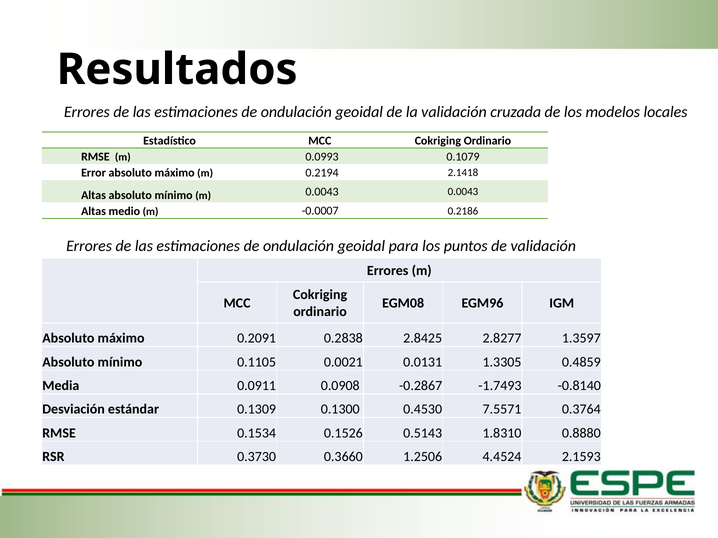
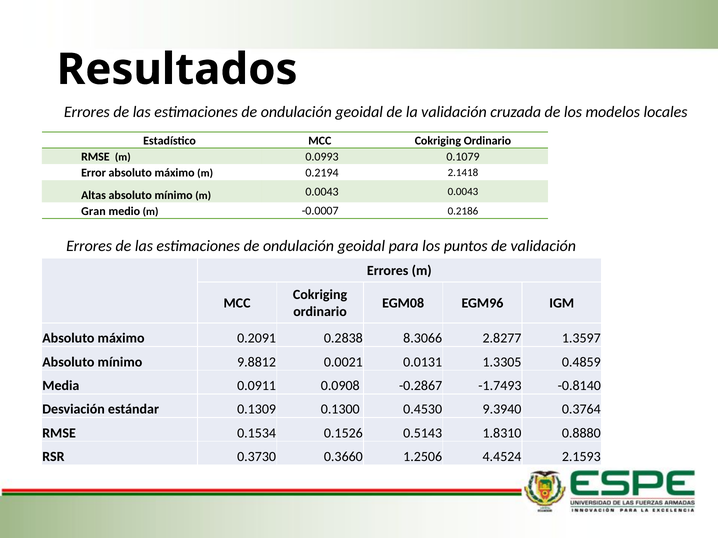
Altas: Altas -> Gran (93, 211)
2.8425: 2.8425 -> 8.3066 (423, 339)
0.1105: 0.1105 -> 9.8812 (257, 362)
7.5571: 7.5571 -> 9.3940 (502, 410)
